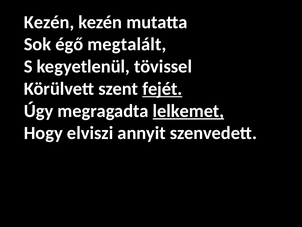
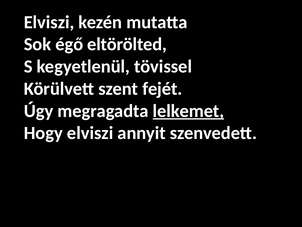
Kezén: Kezén -> Elviszi (49, 22)
megtalált: megtalált -> eltörölted (127, 44)
fejét underline: present -> none (162, 89)
